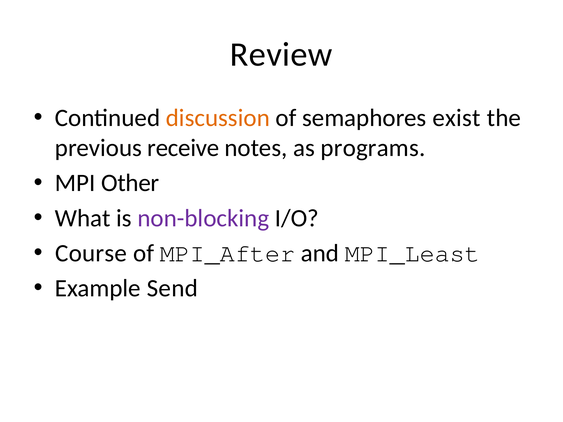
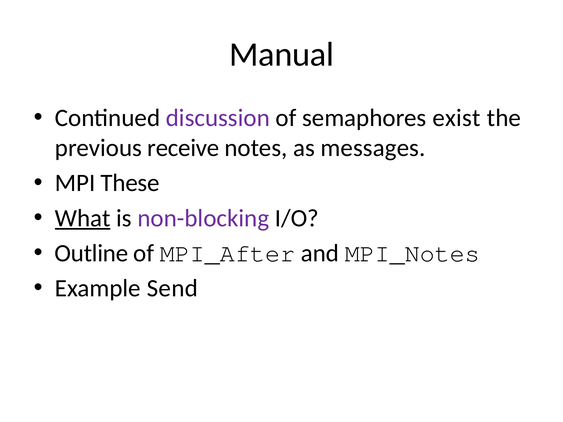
Review: Review -> Manual (282, 55)
discussion colour: orange -> purple (218, 118)
programs: programs -> messages (373, 148)
Other: Other -> These (130, 183)
What underline: none -> present (83, 218)
Course: Course -> Outline (91, 253)
MPI_Least: MPI_Least -> MPI_Notes (412, 253)
